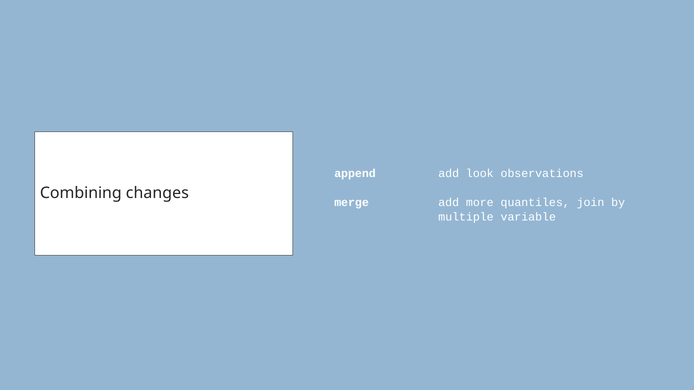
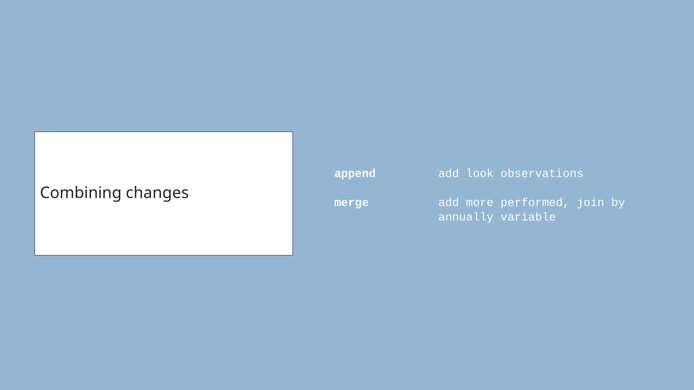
quantiles: quantiles -> performed (535, 203)
multiple: multiple -> annually (466, 217)
